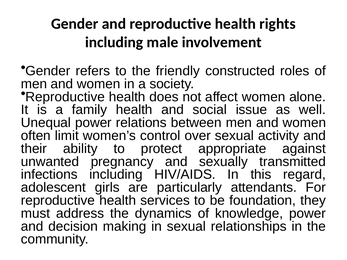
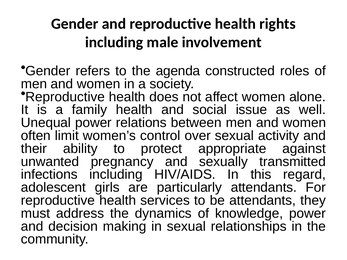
friendly: friendly -> agenda (178, 71)
be foundation: foundation -> attendants (263, 201)
